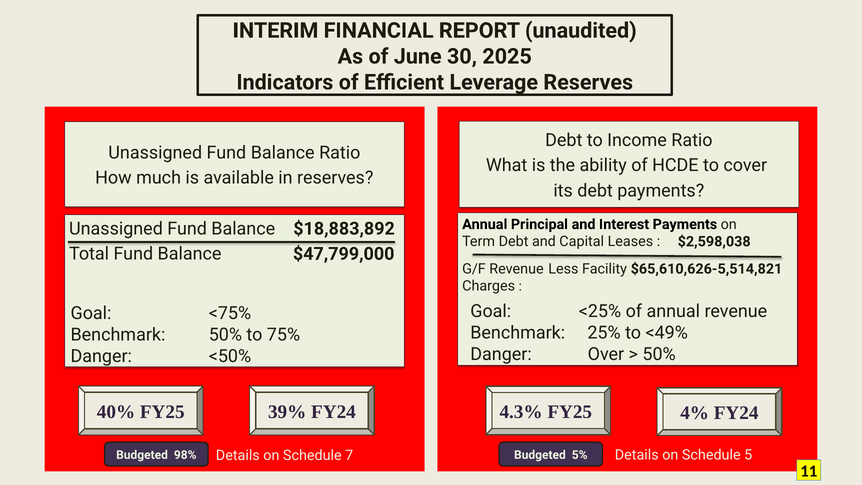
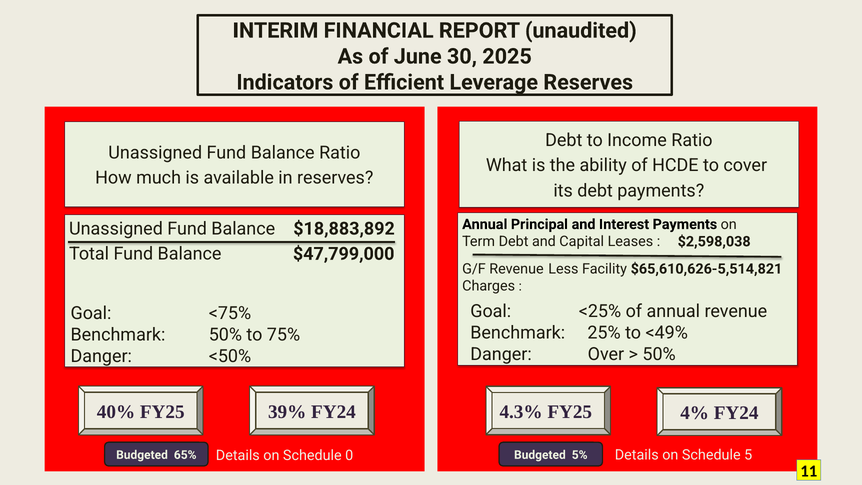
7: 7 -> 0 (349, 456)
98%: 98% -> 65% (185, 455)
